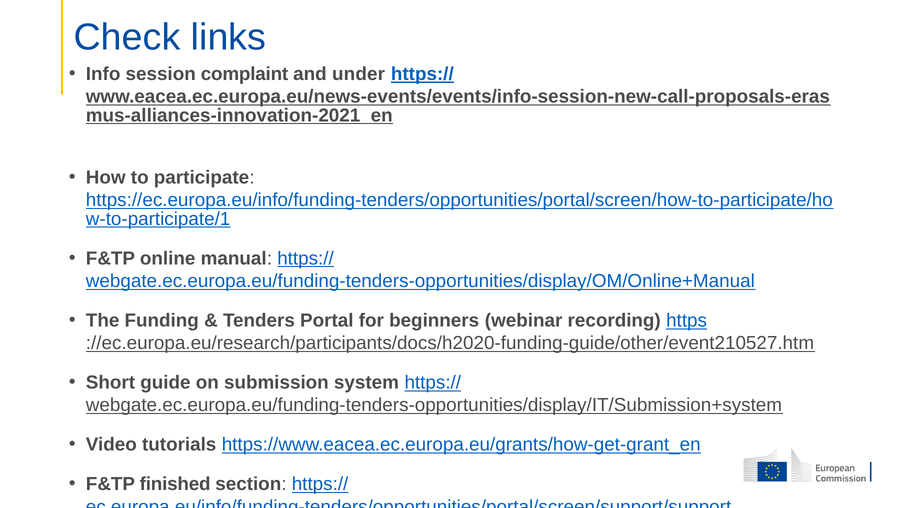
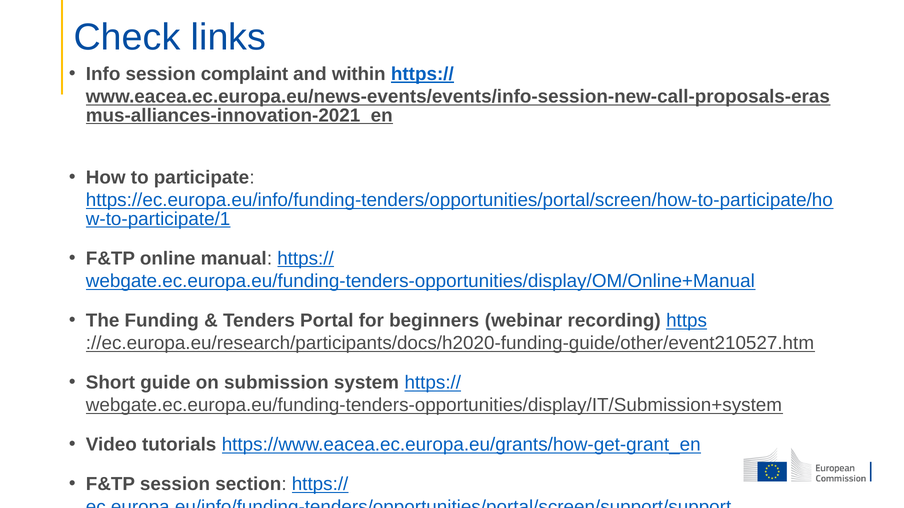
under: under -> within (359, 74)
F&TP finished: finished -> session (175, 485)
